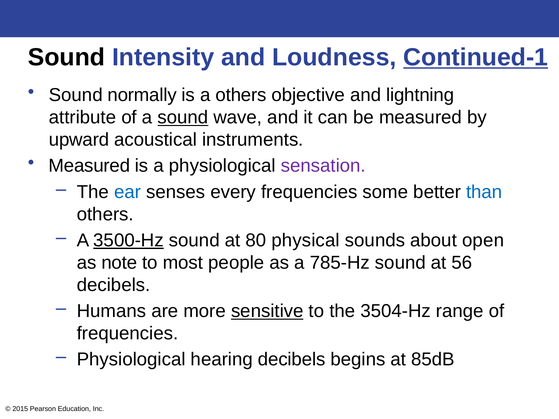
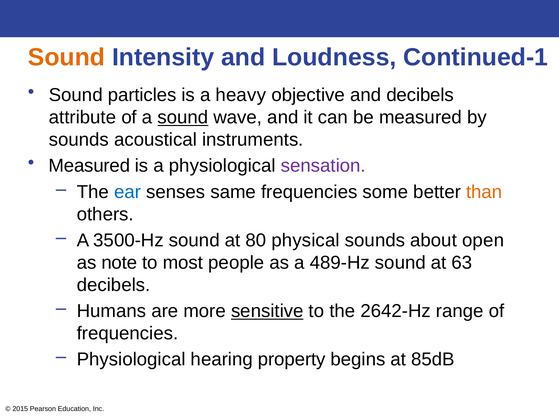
Sound colour: black -> orange (67, 57)
Continued-1 underline: present -> none (476, 57)
normally: normally -> particles (142, 95)
a others: others -> heavy (241, 95)
and lightning: lightning -> decibels (420, 95)
upward: upward -> sounds (79, 140)
every: every -> same (233, 192)
than colour: blue -> orange (484, 192)
3500-Hz underline: present -> none (129, 240)
785-Hz: 785-Hz -> 489-Hz (340, 263)
56: 56 -> 63 (462, 263)
3504-Hz: 3504-Hz -> 2642-Hz (396, 311)
hearing decibels: decibels -> property (292, 360)
